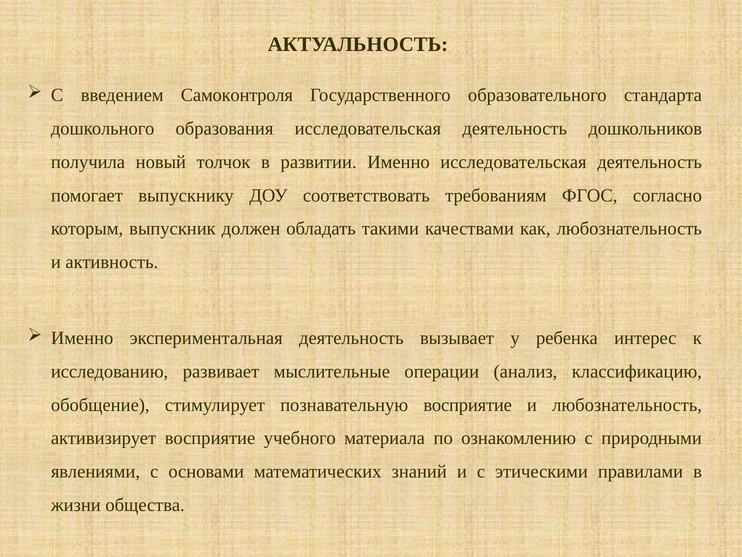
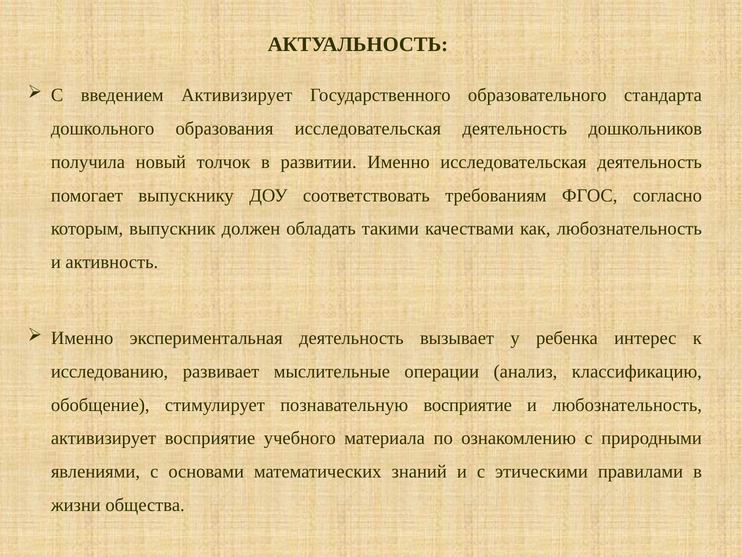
введением Самоконтроля: Самоконтроля -> Активизирует (237, 95)
